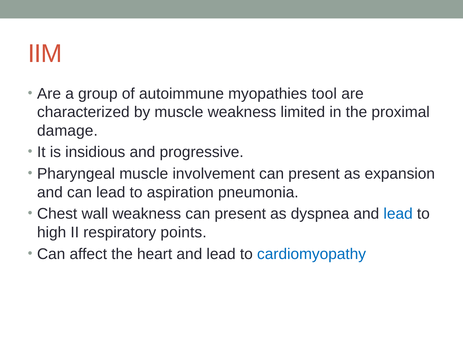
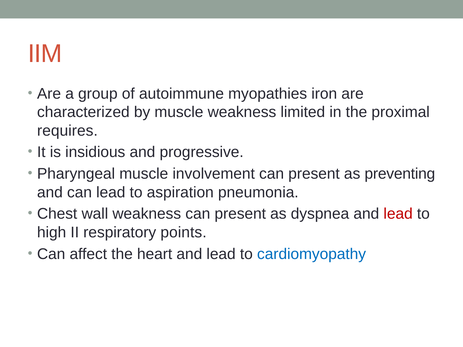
tool: tool -> iron (324, 94)
damage: damage -> requires (67, 131)
expansion: expansion -> preventing (400, 174)
lead colour: blue -> red (398, 214)
